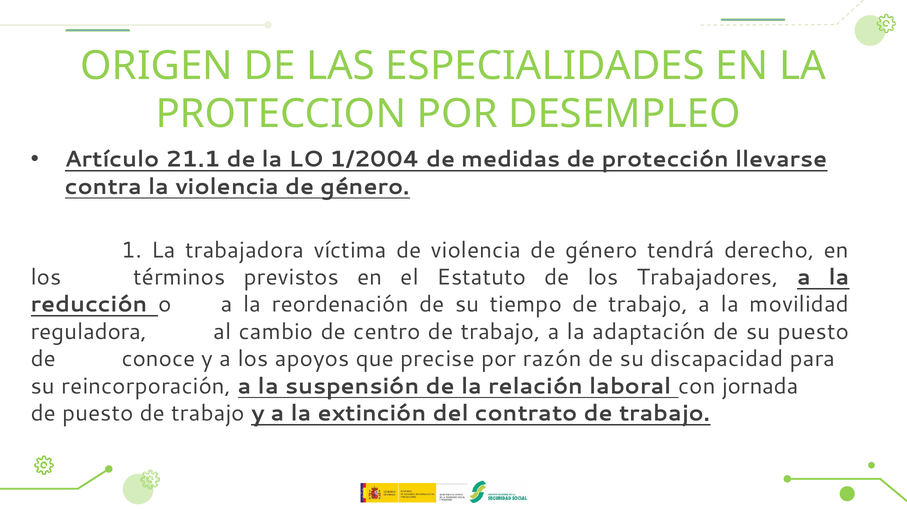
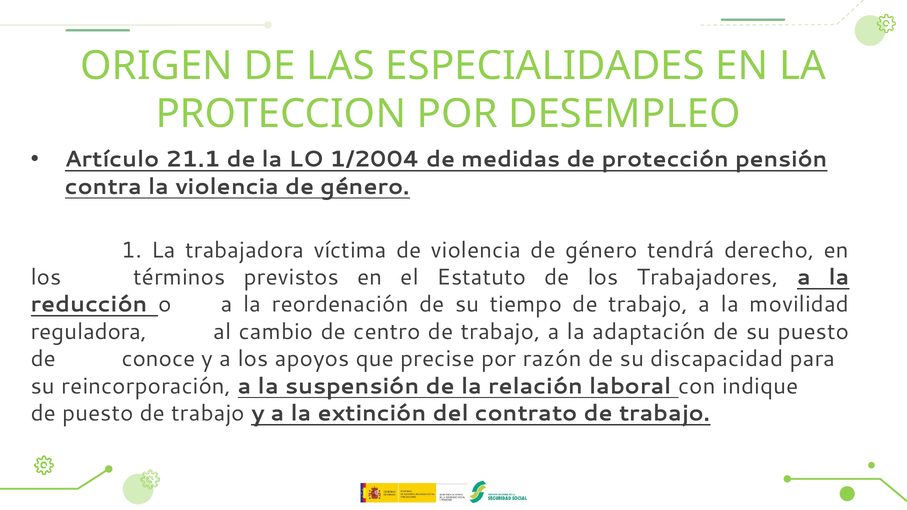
llevarse: llevarse -> pensión (781, 159)
jornada: jornada -> indique (760, 386)
